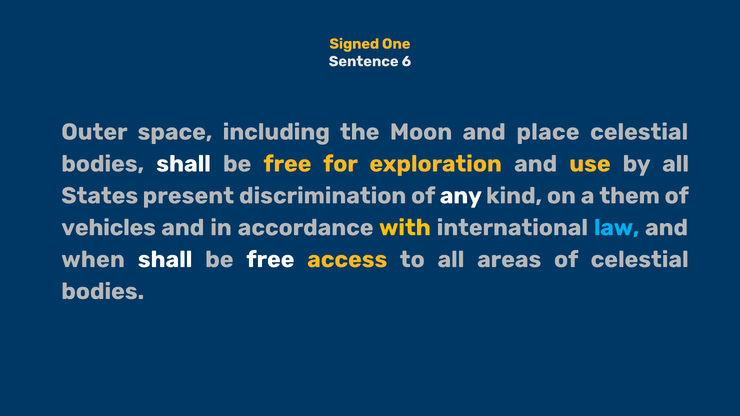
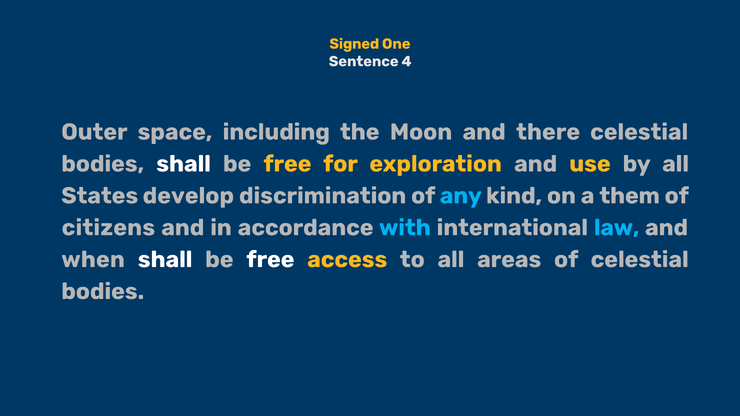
6: 6 -> 4 (407, 61)
place: place -> there (548, 132)
present: present -> develop (188, 196)
any colour: white -> light blue (461, 196)
vehicles: vehicles -> citizens (108, 228)
with colour: yellow -> light blue (405, 228)
